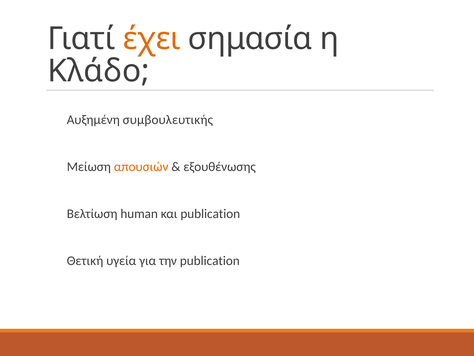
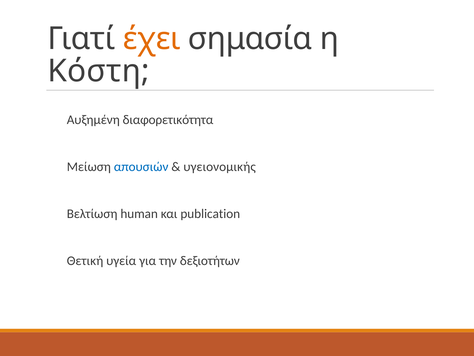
Κλάδο: Κλάδο -> Κόστη (99, 71)
συμβουλευτικής: συμβουλευτικής -> διαφορετικότητα (168, 120)
απουσιών colour: orange -> blue (141, 167)
εξουθένωσης: εξουθένωσης -> υγειονομικής (220, 167)
την publication: publication -> δεξιοτήτων (210, 260)
